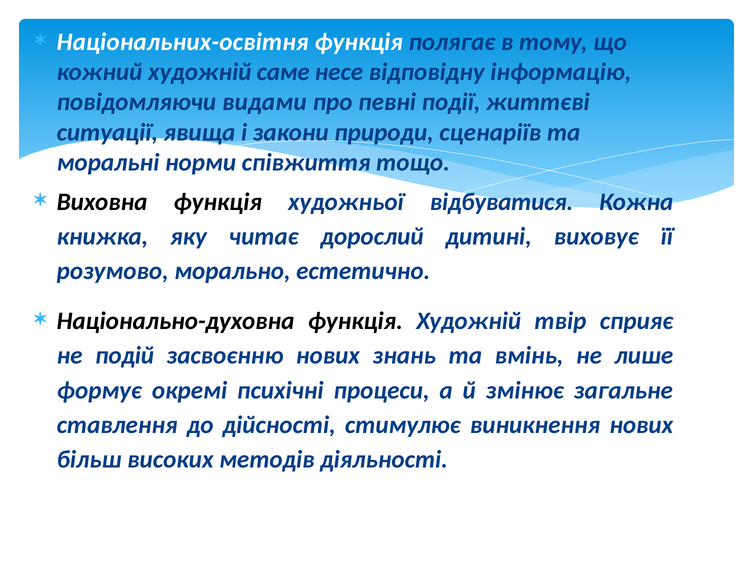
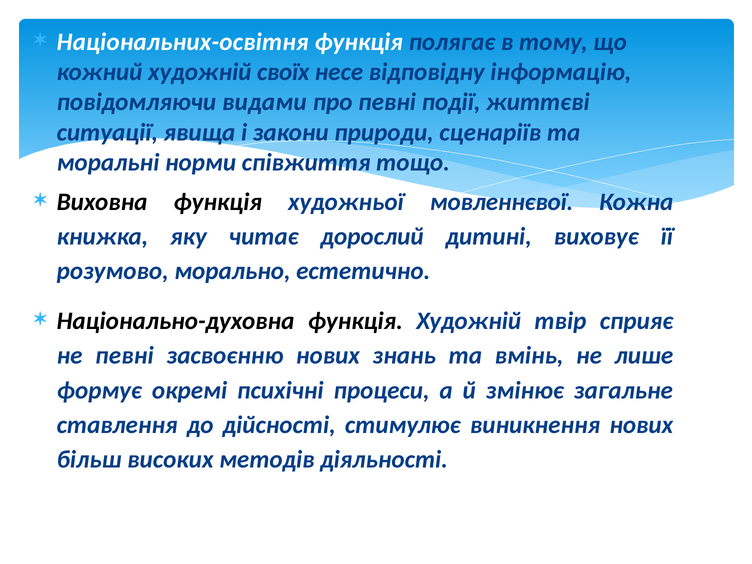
саме: саме -> своїх (283, 72)
відбуватися: відбуватися -> мовленнєвої (502, 202)
не подій: подій -> певні (124, 356)
